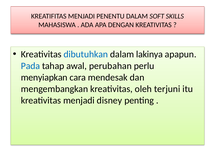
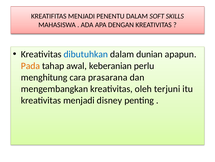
lakinya: lakinya -> dunian (149, 54)
Pada colour: blue -> orange (30, 66)
perubahan: perubahan -> keberanian (110, 66)
menyiapkan: menyiapkan -> menghitung (44, 77)
mendesak: mendesak -> prasarana (108, 77)
